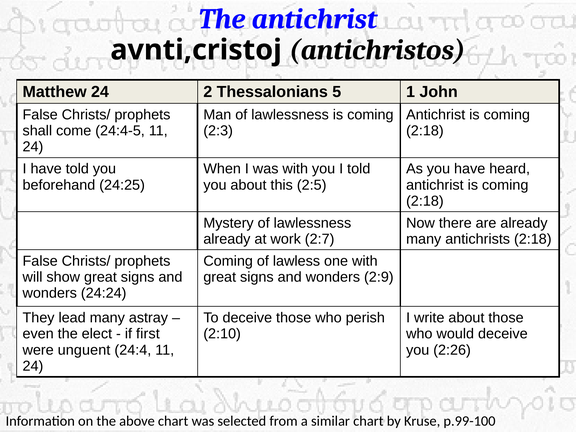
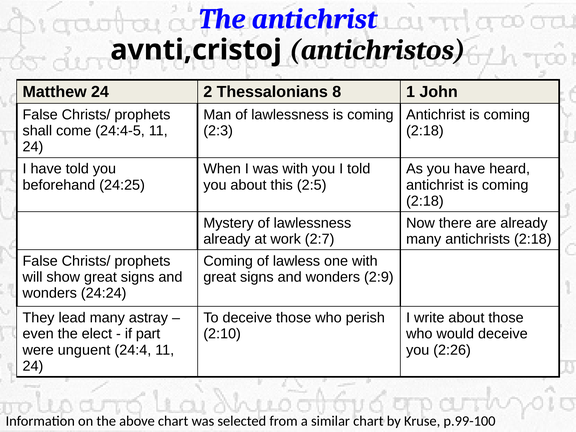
5: 5 -> 8 (337, 92)
first: first -> part (148, 334)
